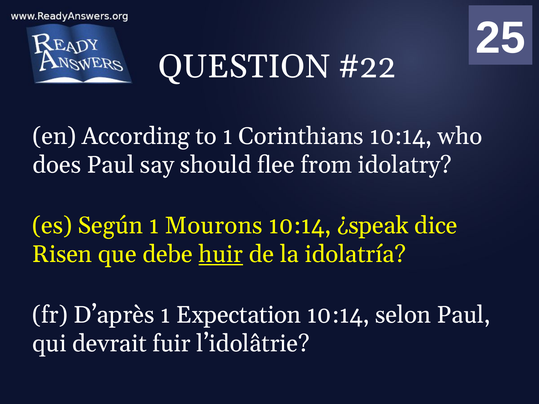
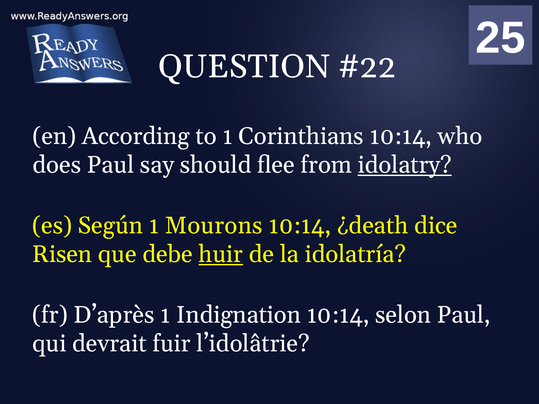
idolatry underline: none -> present (405, 165)
¿speak: ¿speak -> ¿death (373, 226)
Expectation: Expectation -> Indignation (239, 315)
